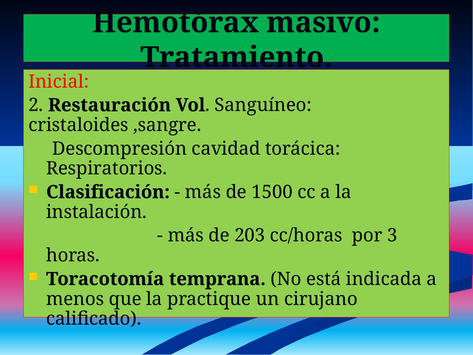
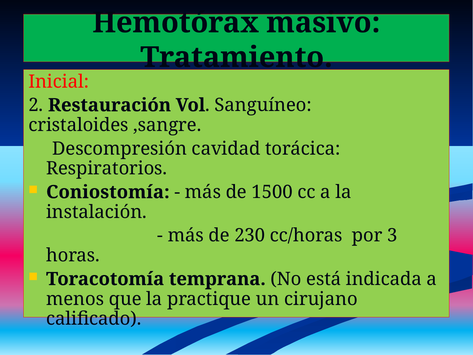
Clasificación: Clasificación -> Coniostomía (108, 192)
203: 203 -> 230 (250, 235)
